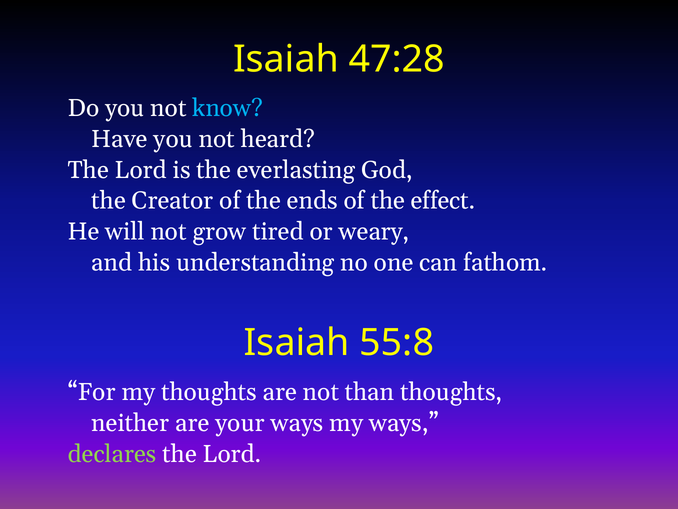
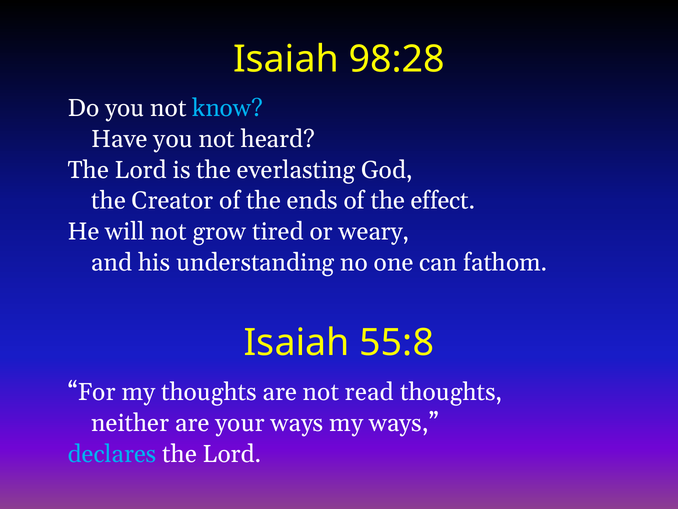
47:28: 47:28 -> 98:28 (397, 59)
than: than -> read (369, 392)
declares colour: light green -> light blue (112, 453)
